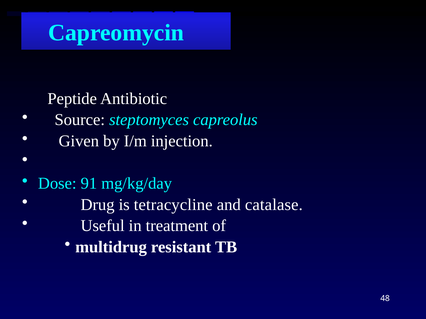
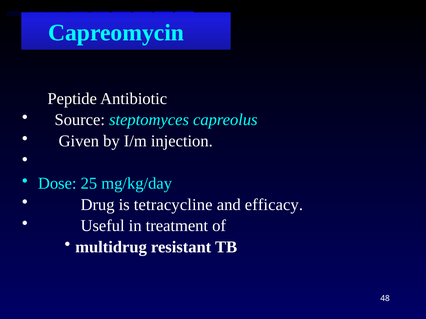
91: 91 -> 25 (89, 184)
catalase: catalase -> efficacy (274, 205)
